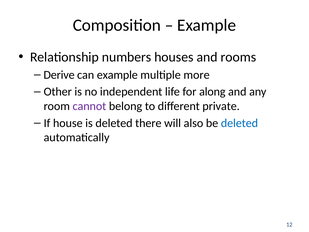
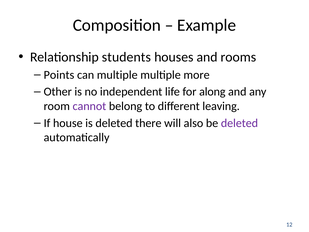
numbers: numbers -> students (127, 57)
Derive: Derive -> Points (59, 75)
can example: example -> multiple (117, 75)
private: private -> leaving (221, 106)
deleted colour: blue -> purple (239, 123)
